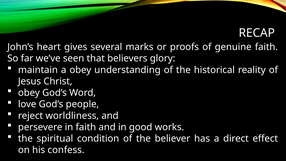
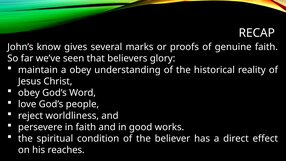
heart: heart -> know (49, 47)
confess: confess -> reaches (66, 150)
